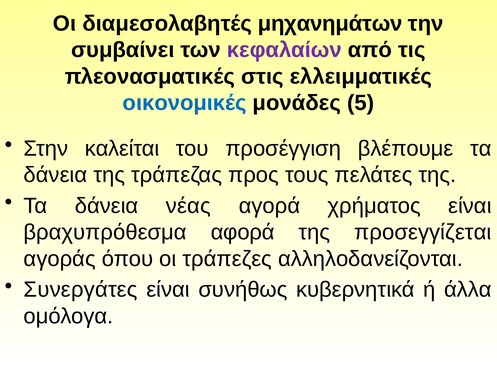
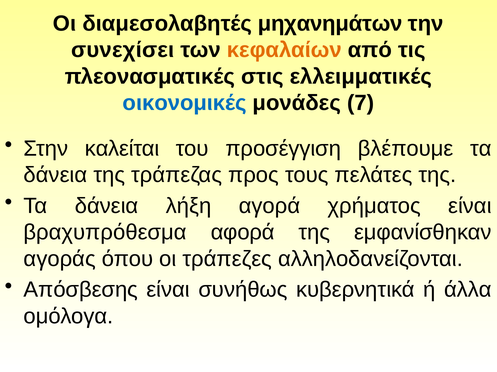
συμβαίνει: συμβαίνει -> συνεχίσει (123, 50)
κεφαλαίων colour: purple -> orange (284, 50)
5: 5 -> 7 (361, 103)
νέας: νέας -> λήξη (189, 206)
προσεγγίζεται: προσεγγίζεται -> εμφανίσθηκαν (423, 233)
Συνεργάτες: Συνεργάτες -> Απόσβεσης (81, 290)
